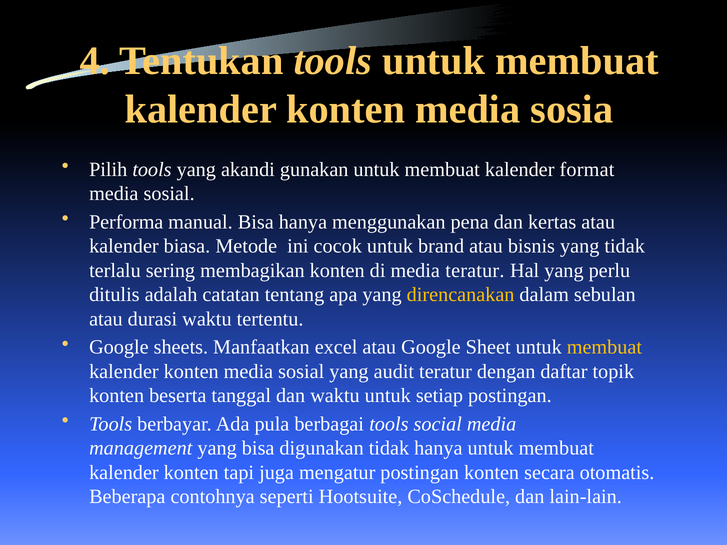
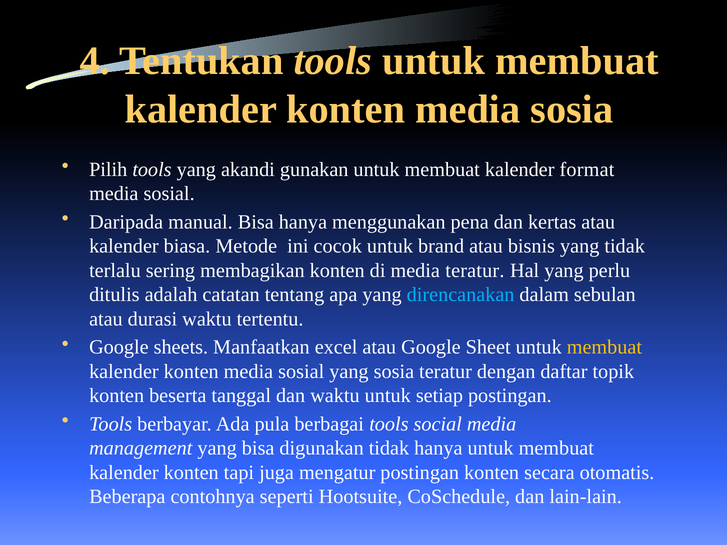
Performa: Performa -> Daripada (126, 222)
direncanakan colour: yellow -> light blue (461, 295)
yang audit: audit -> sosia (394, 372)
